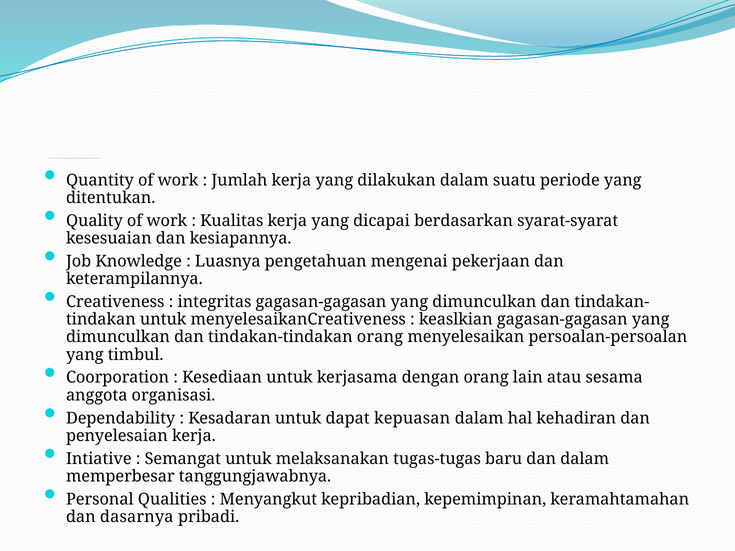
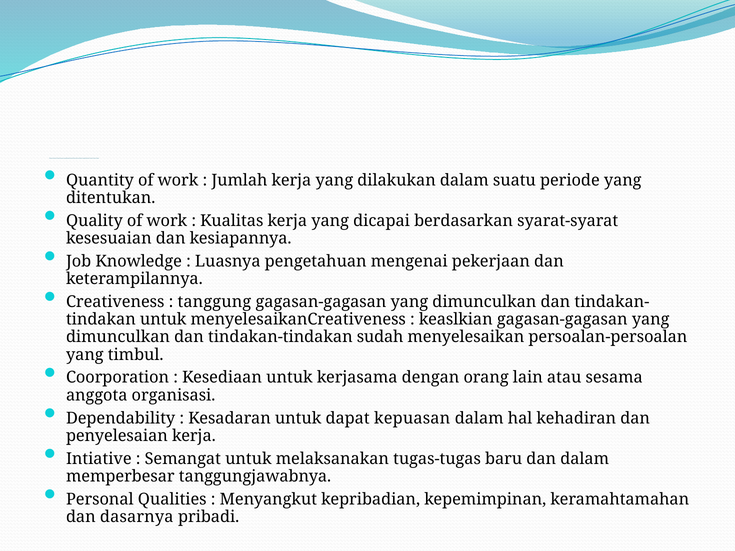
integritas: integritas -> tanggung (214, 302)
tindakan-tindakan orang: orang -> sudah (380, 337)
